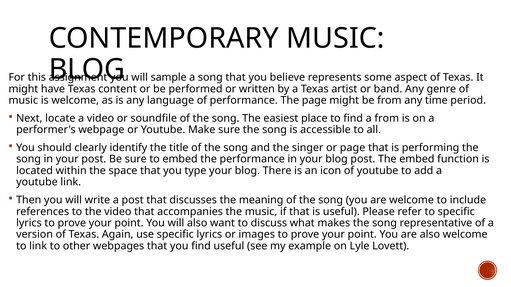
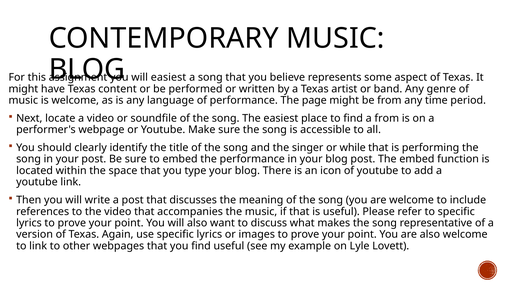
will sample: sample -> easiest (169, 78)
or page: page -> while (353, 148)
